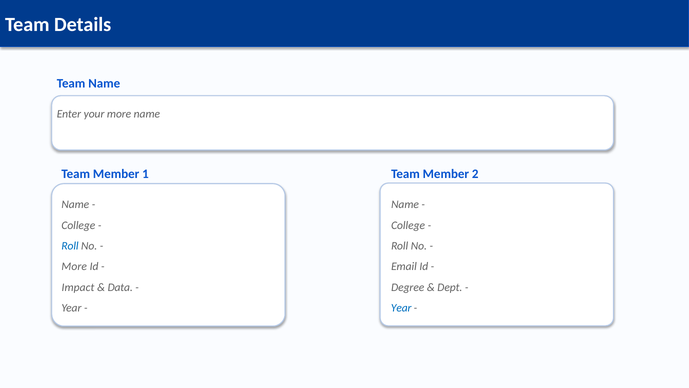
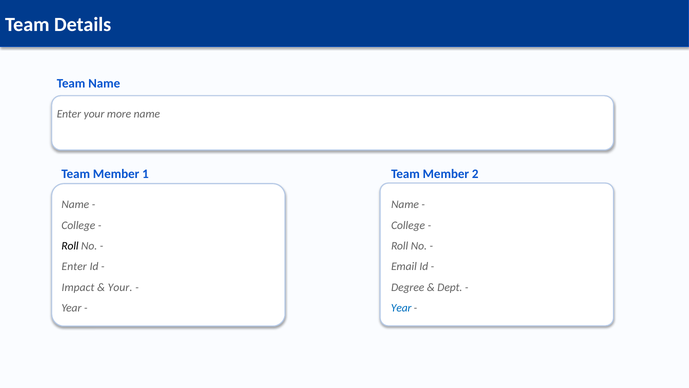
Roll colour: blue -> black (70, 246)
More: More -> Enter (74, 266)
Data: Data -> Your (120, 287)
